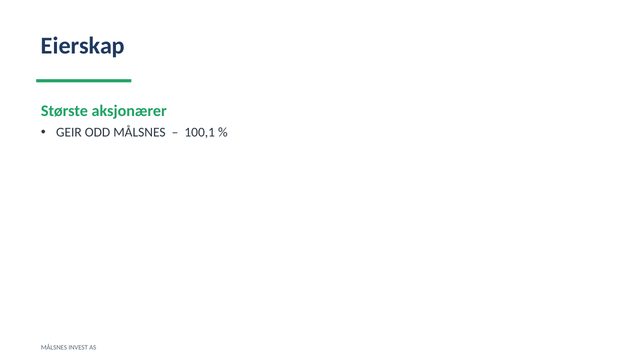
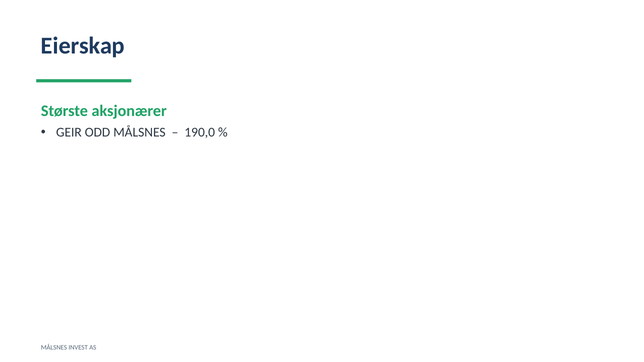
100,1: 100,1 -> 190,0 (200, 132)
